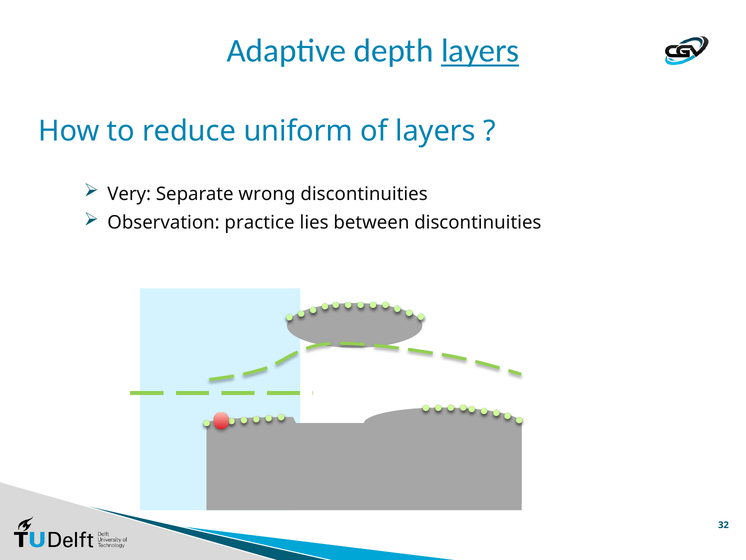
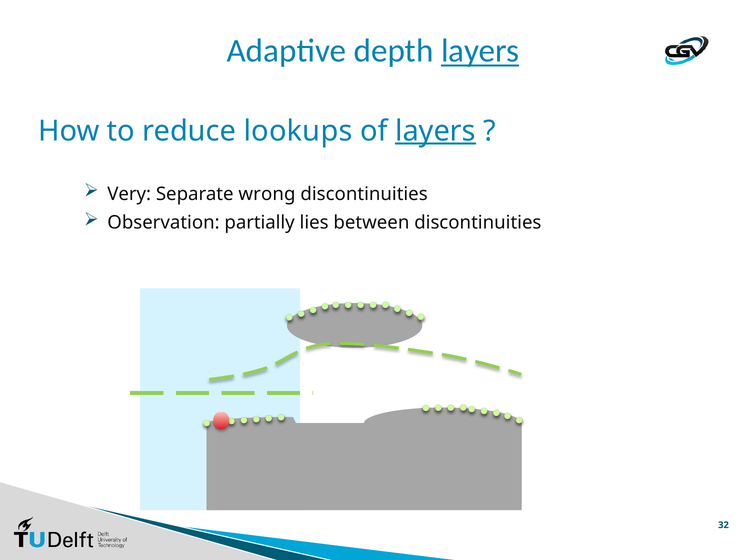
uniform: uniform -> lookups (298, 131)
layers underline: none -> present (436, 131)
practice: practice -> partially (260, 222)
